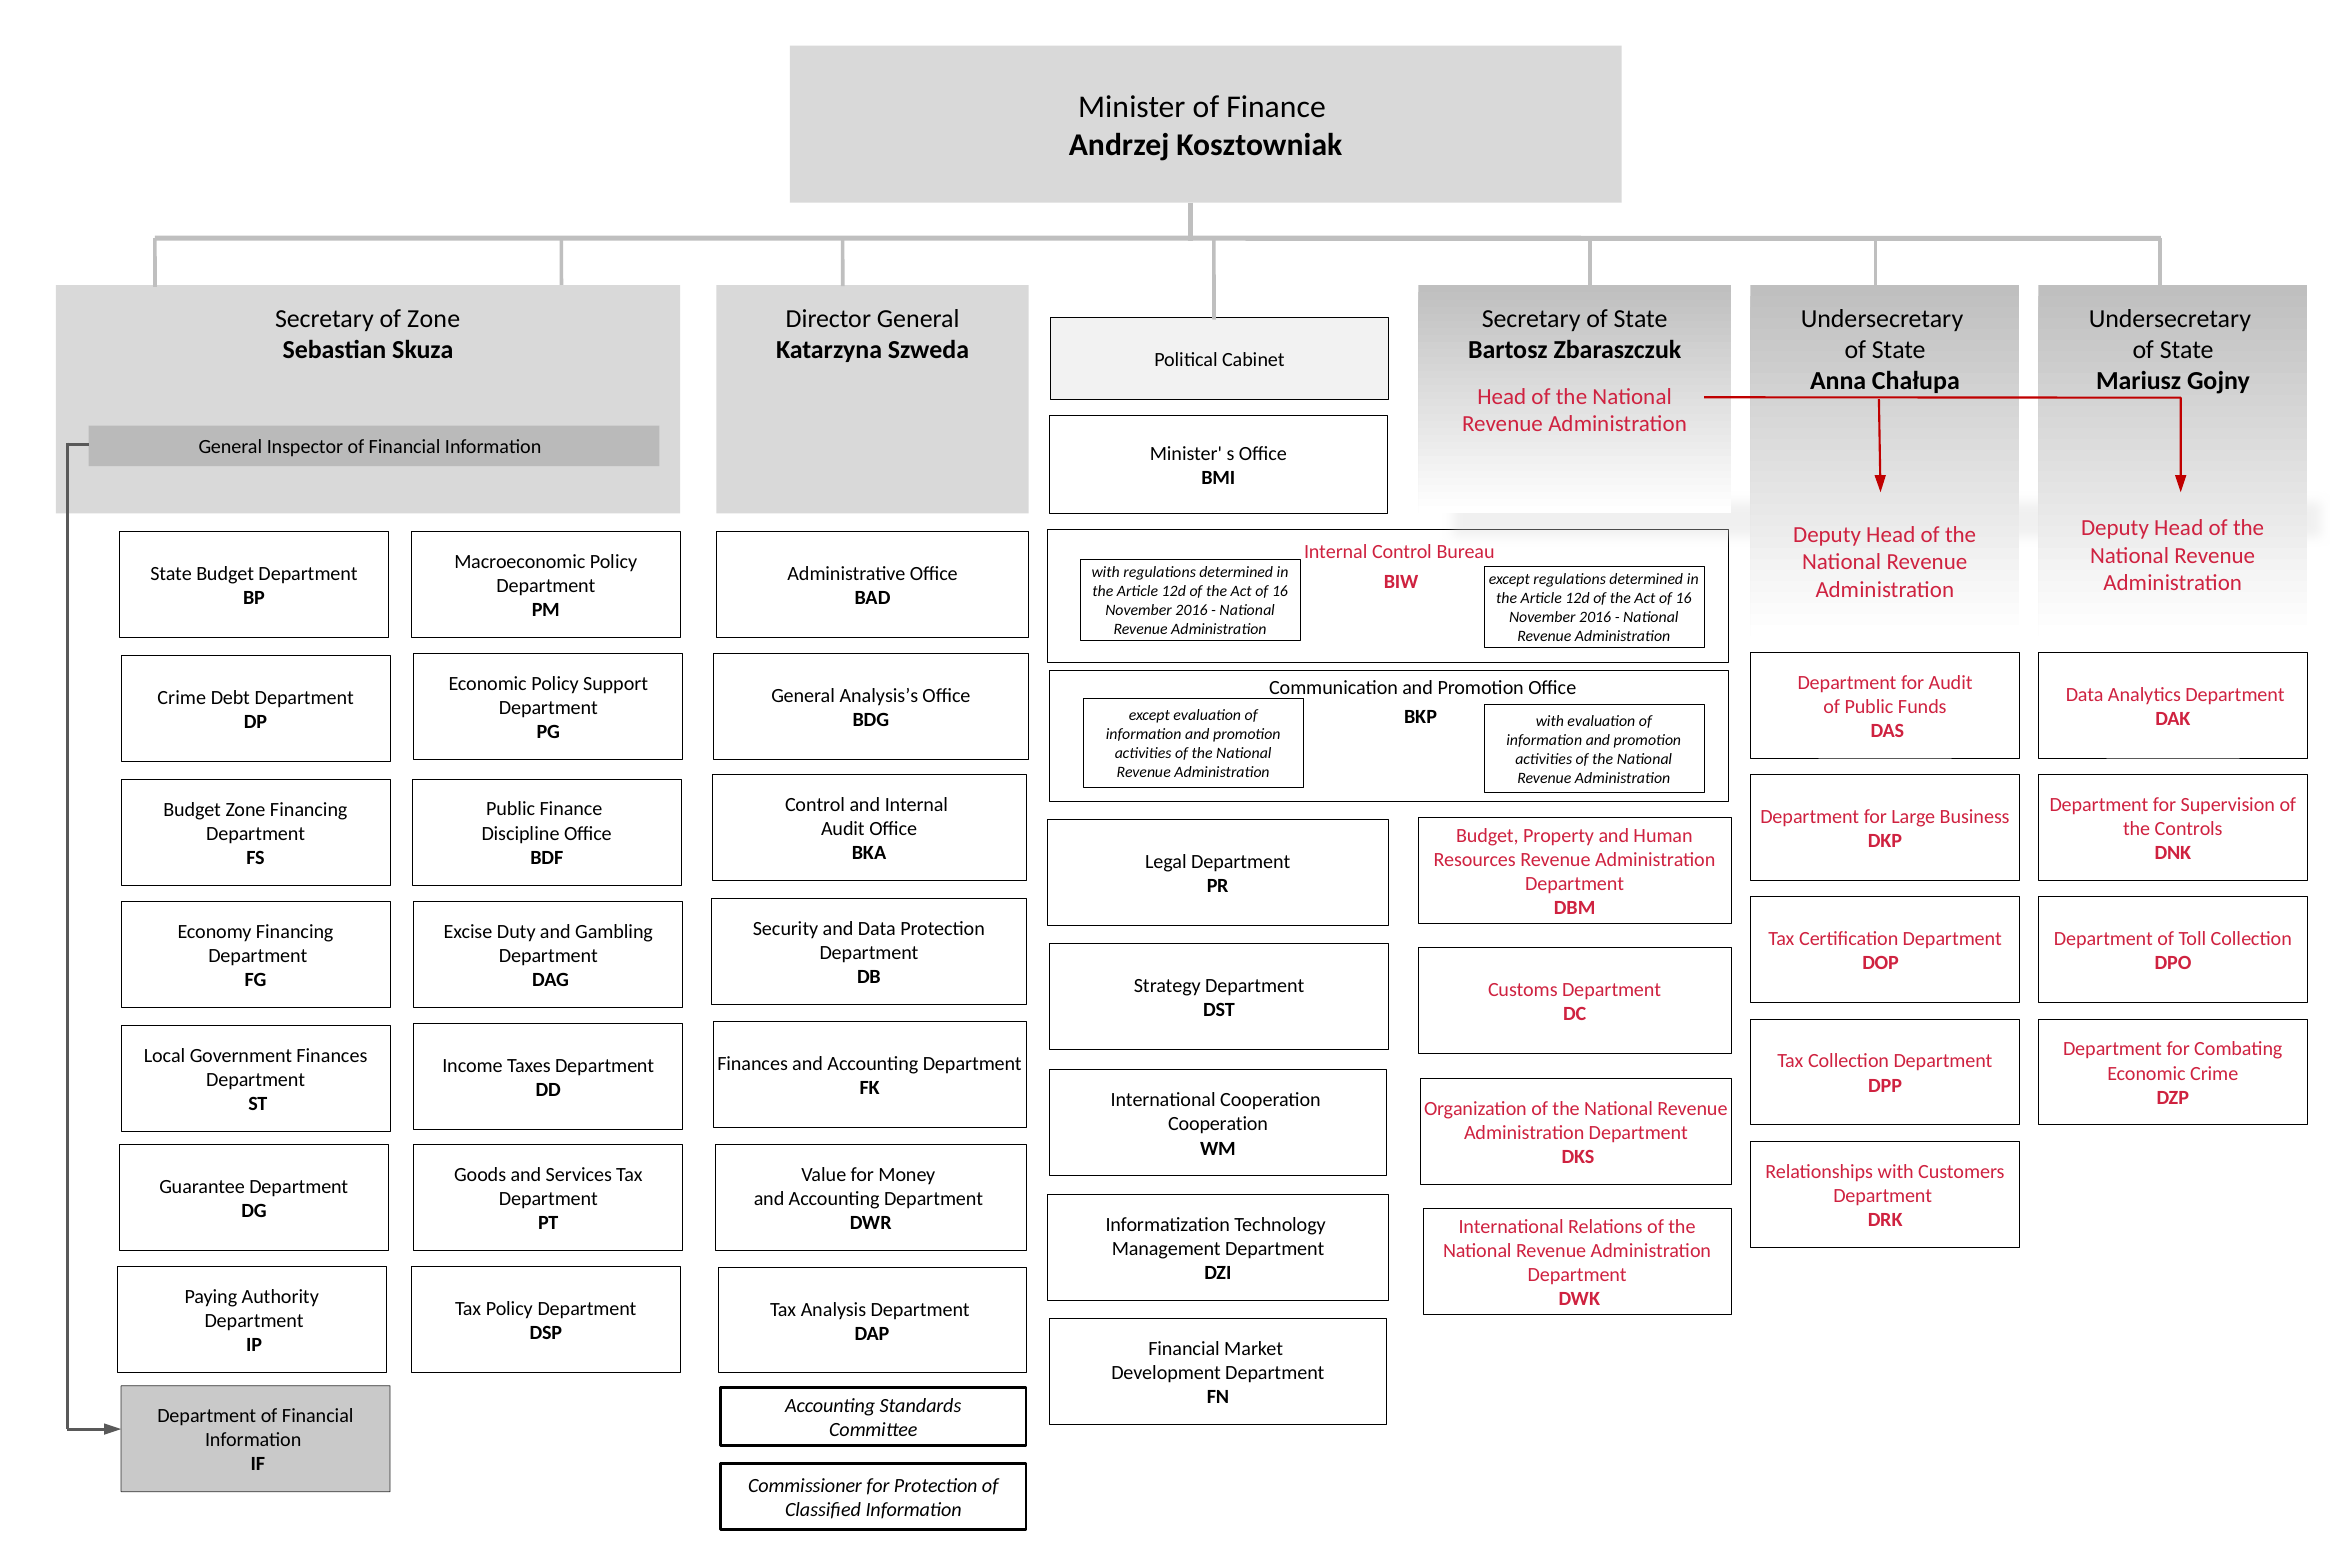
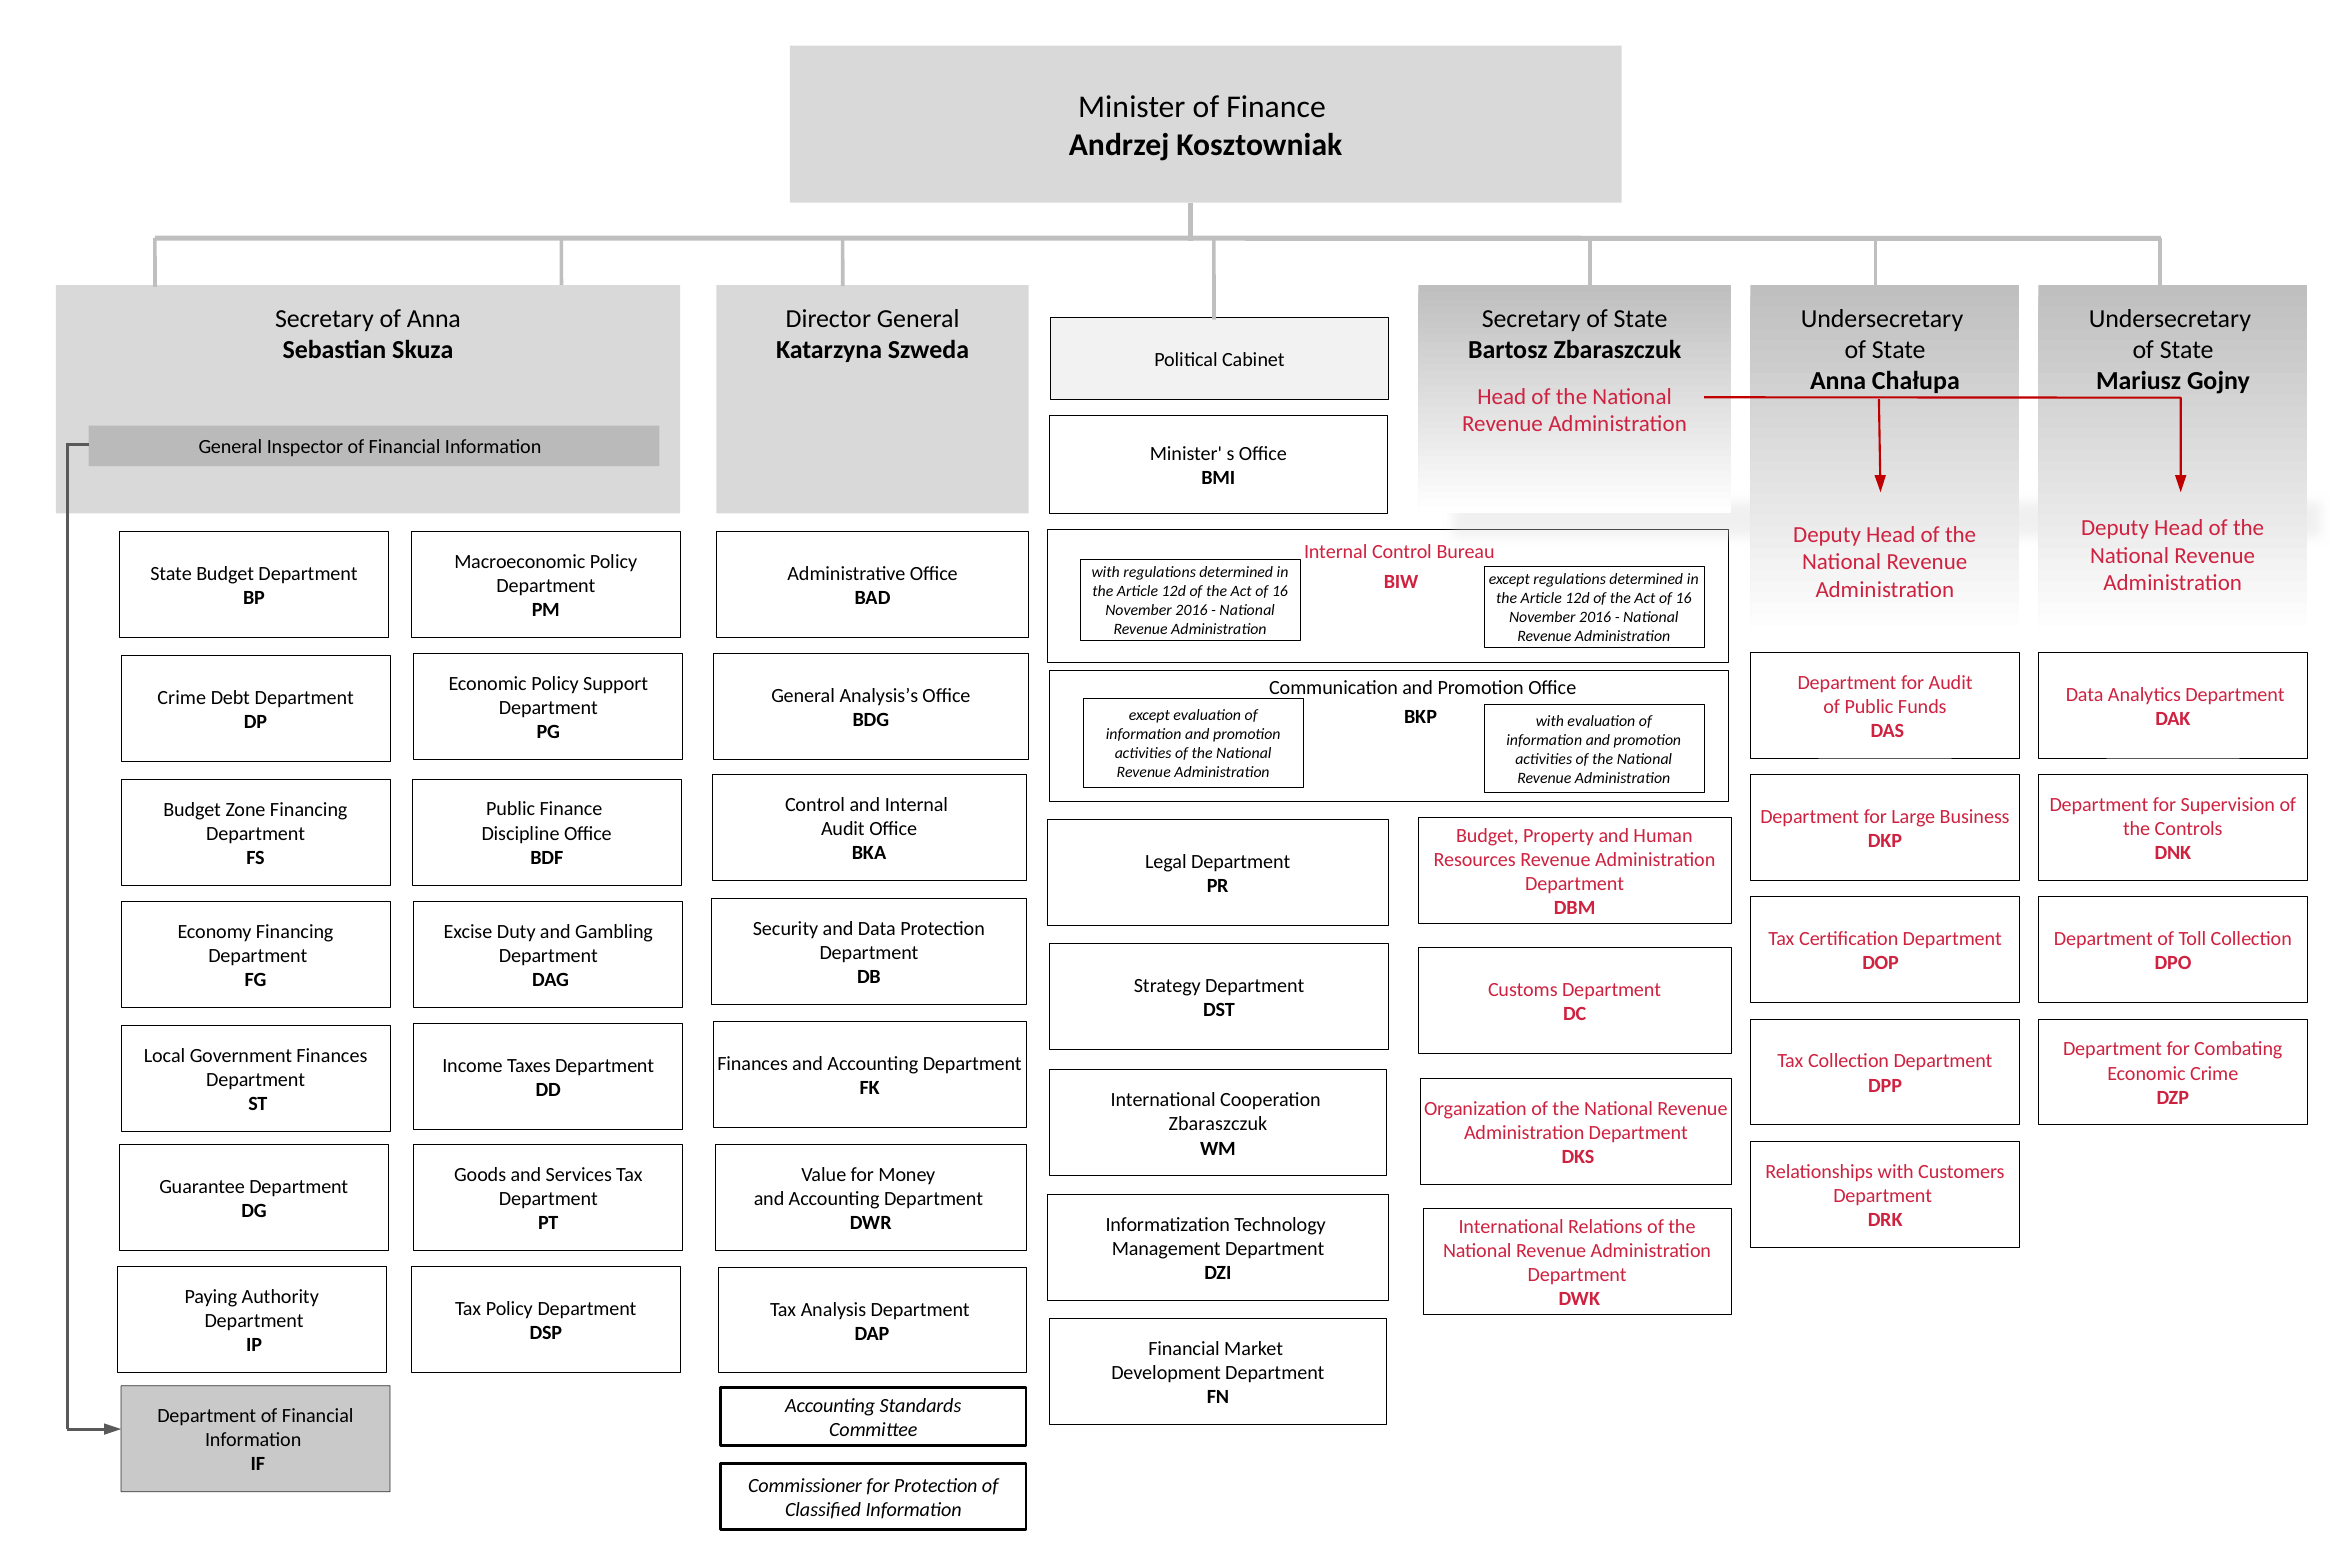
of Zone: Zone -> Anna (434, 319)
Cooperation: Cooperation -> Zbaraszczuk (1218, 1124)
